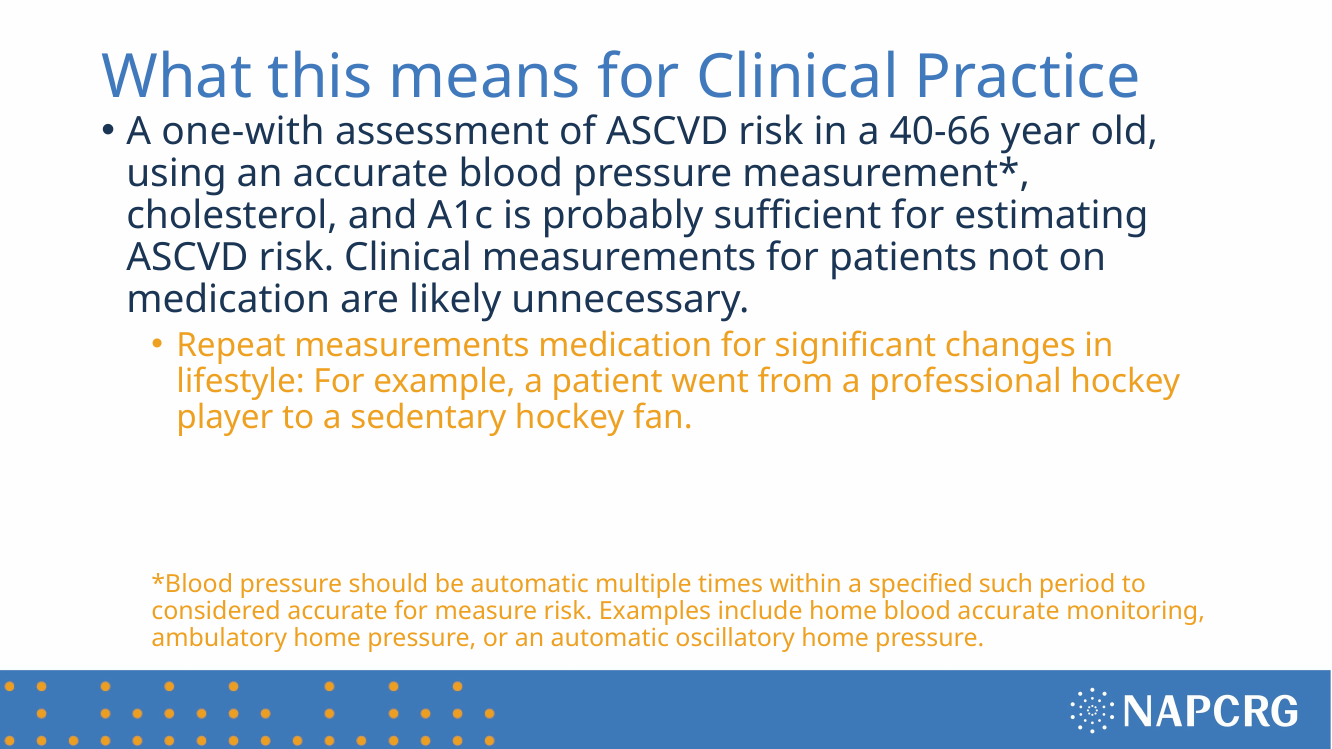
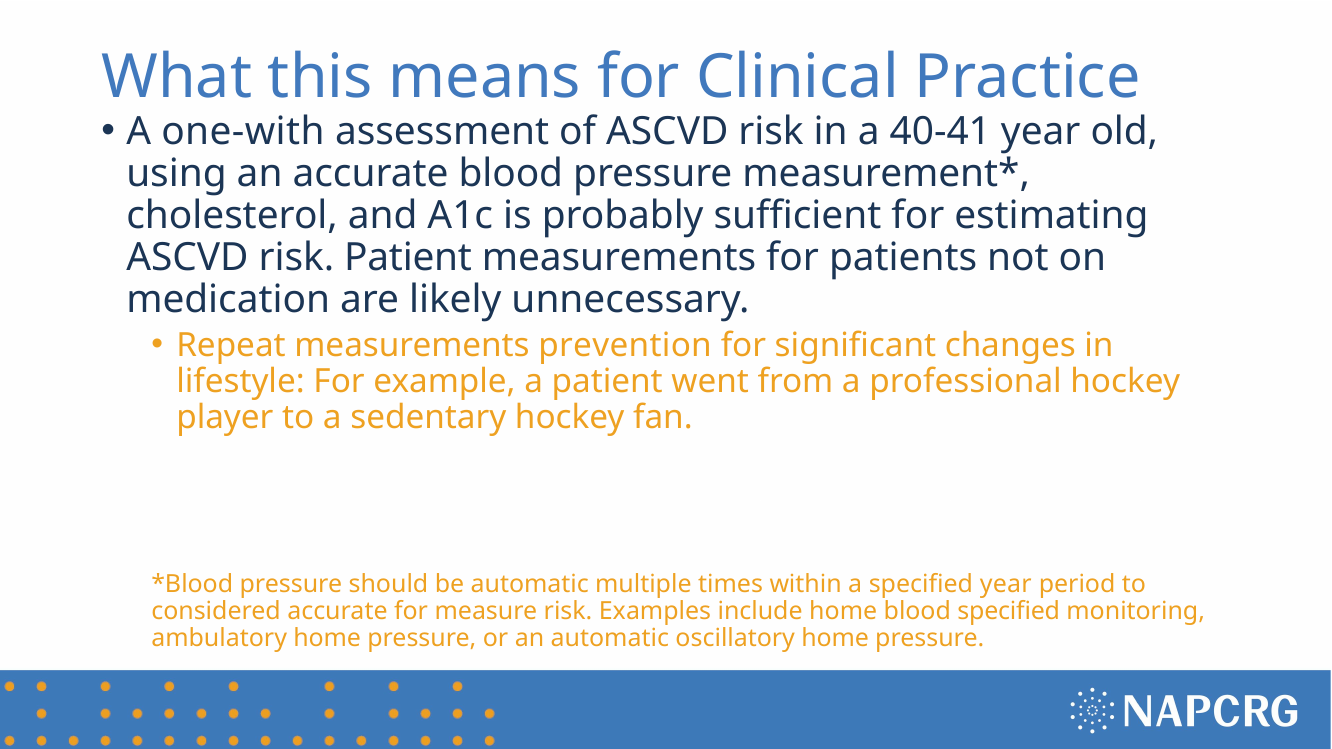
40-66: 40-66 -> 40-41 (940, 132)
risk Clinical: Clinical -> Patient (408, 257)
measurements medication: medication -> prevention (625, 345)
specified such: such -> year (1006, 584)
blood accurate: accurate -> specified (1009, 611)
